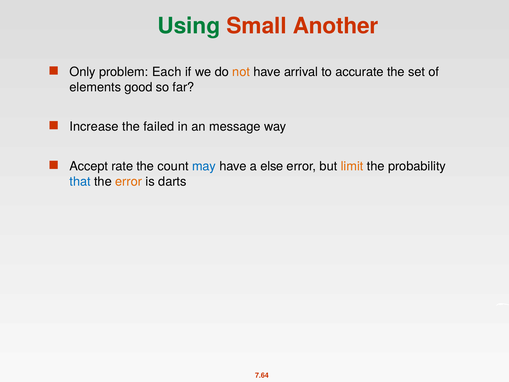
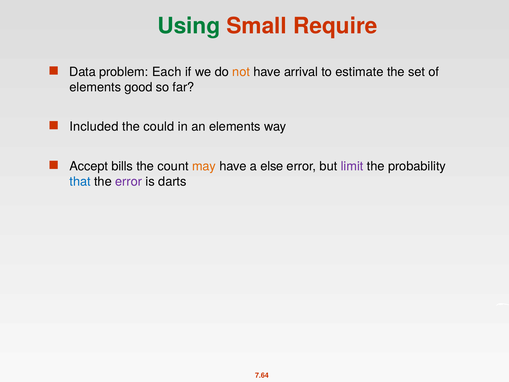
Another: Another -> Require (335, 26)
Only: Only -> Data (83, 72)
accurate: accurate -> estimate (360, 72)
Increase: Increase -> Included (94, 127)
failed: failed -> could (159, 127)
an message: message -> elements (235, 127)
rate: rate -> bills (122, 166)
may colour: blue -> orange (204, 166)
limit colour: orange -> purple (352, 166)
error colour: orange -> purple (129, 181)
